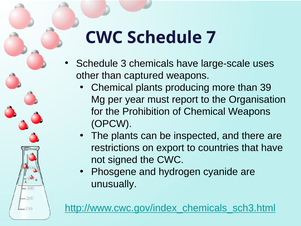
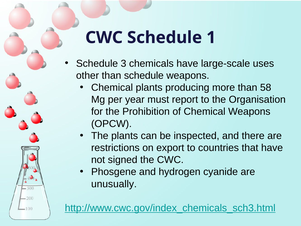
7: 7 -> 1 (211, 38)
than captured: captured -> schedule (144, 75)
39: 39 -> 58 (266, 87)
